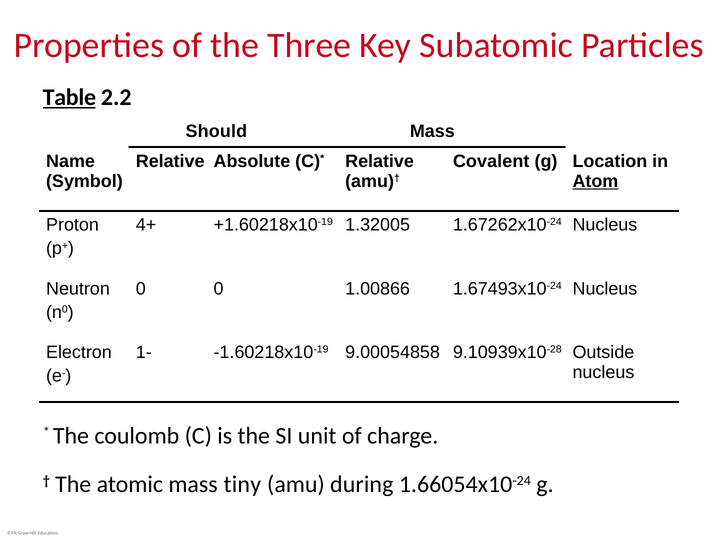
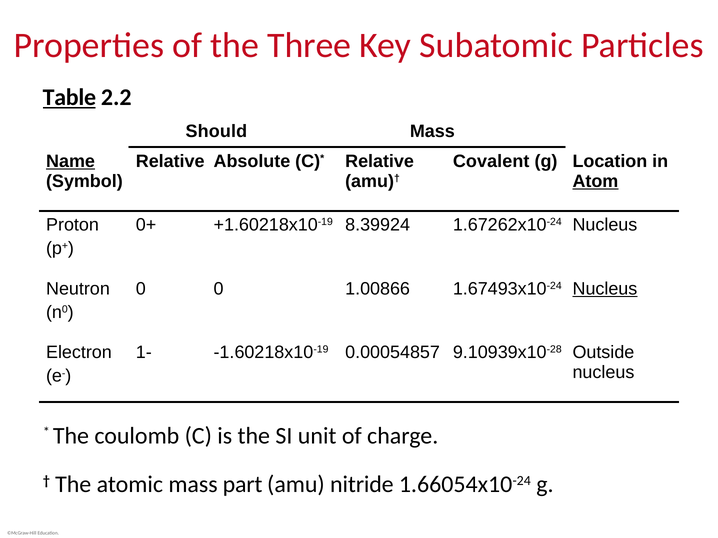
Name underline: none -> present (71, 161)
4+: 4+ -> 0+ (146, 225)
1.32005: 1.32005 -> 8.39924 (378, 225)
Nucleus underline: none -> present (605, 289)
9.00054858: 9.00054858 -> 0.00054857 (393, 353)
tiny: tiny -> part (243, 485)
during: during -> nitride (362, 485)
